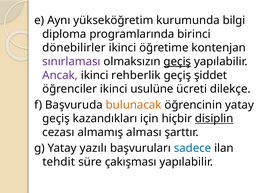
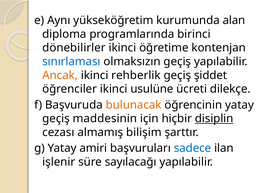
bilgi: bilgi -> alan (234, 20)
sınırlaması colour: purple -> blue (71, 62)
geçiş underline: present -> none (177, 62)
Ancak colour: purple -> orange (60, 75)
kazandıkları: kazandıkları -> maddesinin (105, 119)
alması: alması -> bilişim (144, 133)
yazılı: yazılı -> amiri (93, 149)
tehdit: tehdit -> işlenir (59, 162)
çakışması: çakışması -> sayılacağı (131, 162)
